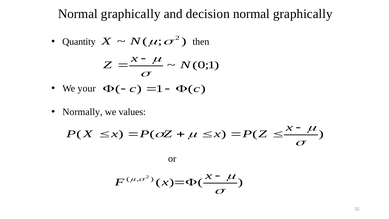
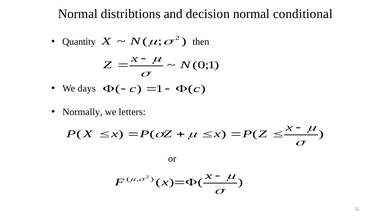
graphically: graphically -> distribtions (131, 14)
graphically: graphically -> conditional (303, 14)
your: your -> days (87, 88)
values: values -> letters (132, 112)
